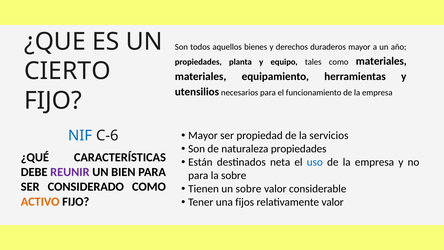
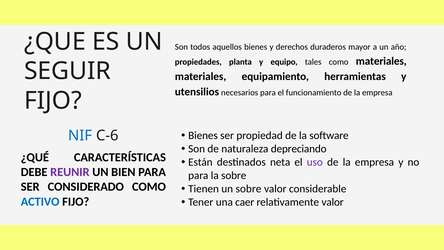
CIERTO: CIERTO -> SEGUIR (67, 71)
Mayor: Mayor -> Bienes (203, 135)
servicios: servicios -> software (329, 135)
naturaleza propiedades: propiedades -> depreciando (299, 149)
uso colour: blue -> purple (315, 162)
fijos: fijos -> caer (245, 202)
ACTIVO colour: orange -> blue (40, 202)
